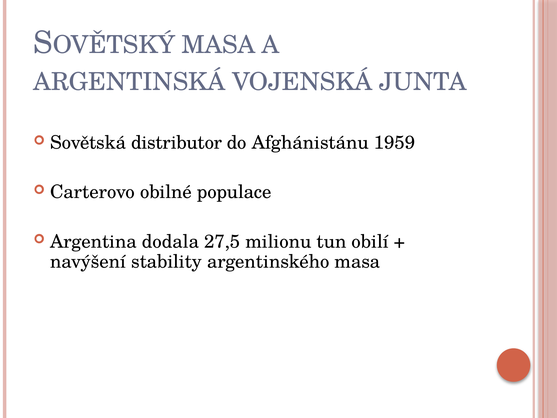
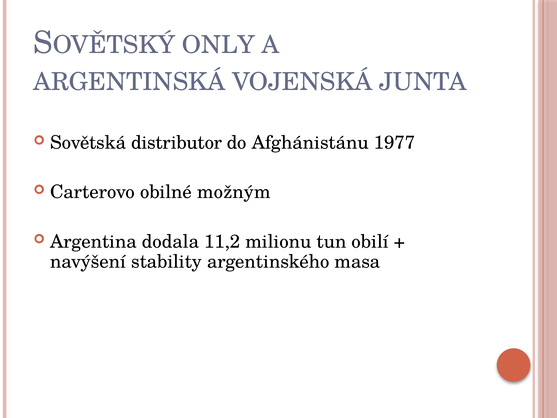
MASA: MASA -> ONLY (218, 45)
1959: 1959 -> 1977 (395, 143)
populace: populace -> možným (234, 192)
27,5: 27,5 -> 11,2 (222, 241)
